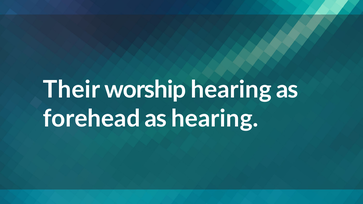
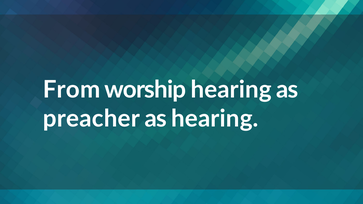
Their: Their -> From (72, 90)
forehead: forehead -> preacher (91, 119)
